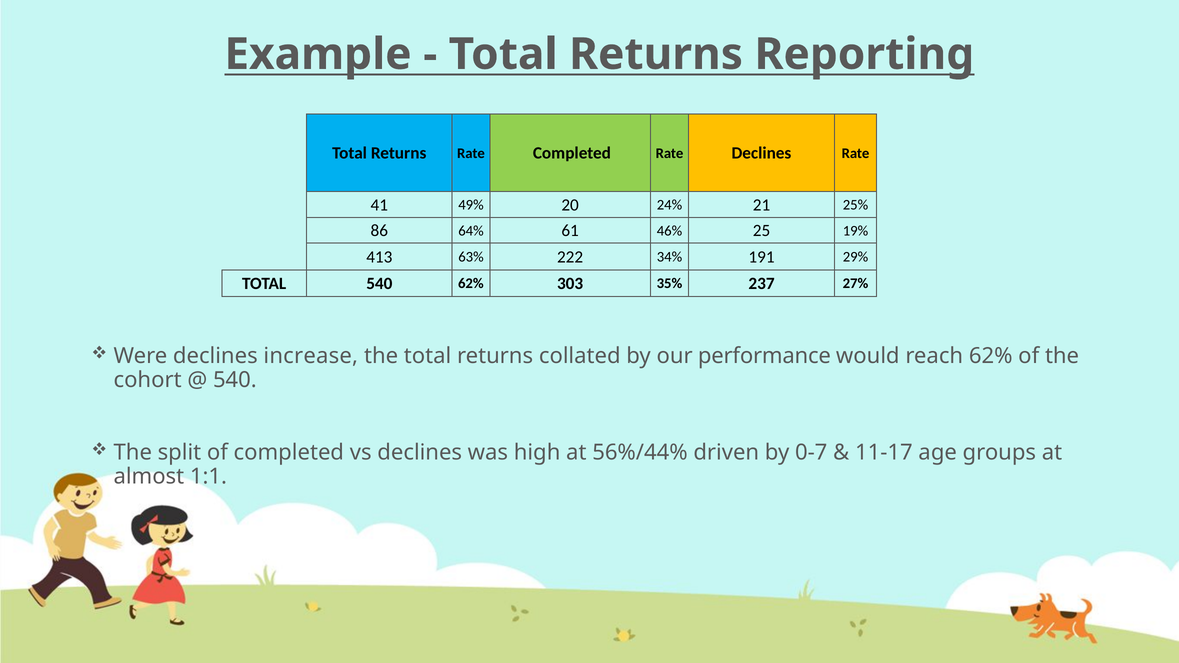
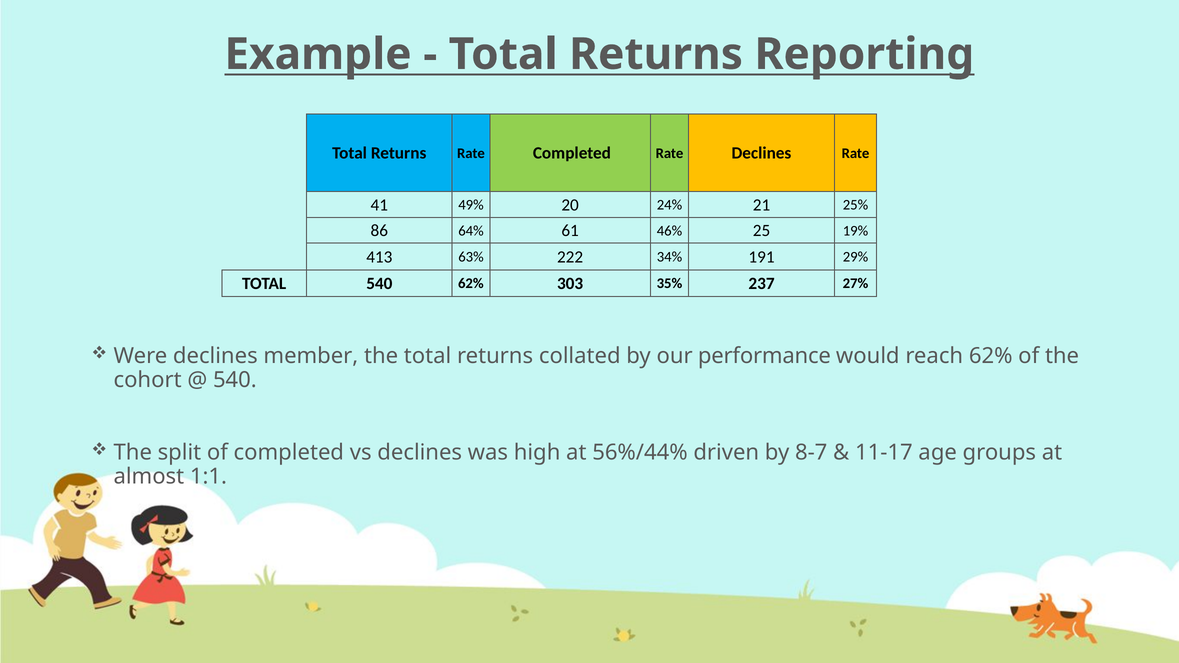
increase: increase -> member (311, 356)
0-7: 0-7 -> 8-7 (811, 452)
